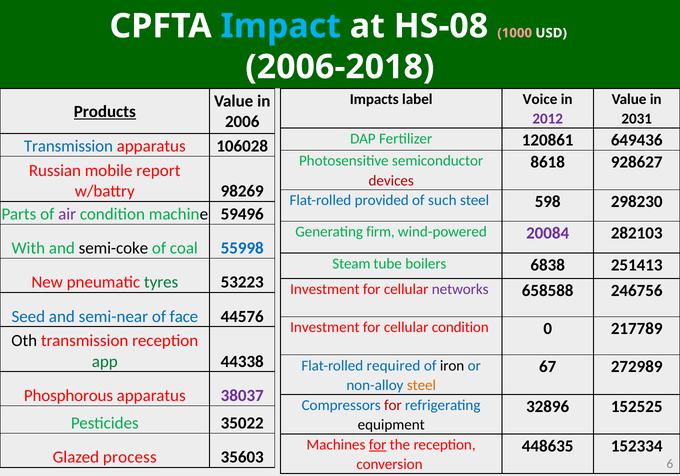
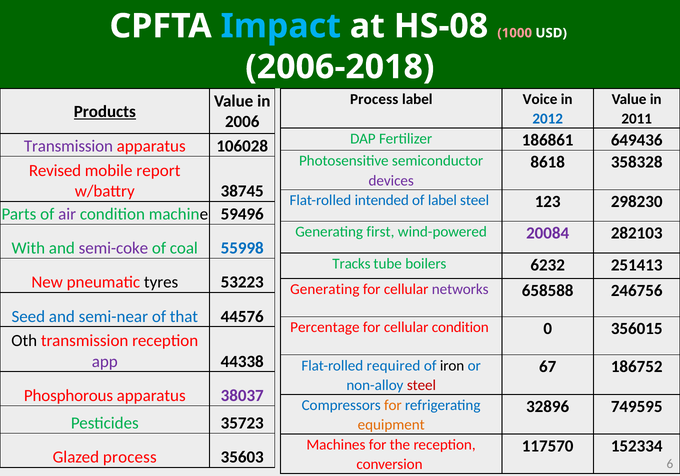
Impacts: Impacts -> Process (374, 99)
2012 colour: purple -> blue (548, 119)
2031: 2031 -> 2011 (637, 119)
120861: 120861 -> 186861 (548, 140)
Transmission colour: blue -> purple (68, 146)
928627: 928627 -> 358328 (637, 162)
Russian: Russian -> Revised (55, 170)
devices colour: red -> purple (391, 181)
98269: 98269 -> 38745 (242, 191)
provided: provided -> intended (382, 200)
of such: such -> label (442, 200)
598: 598 -> 123 (548, 202)
firm: firm -> first (380, 232)
semi-coke colour: black -> purple (113, 248)
Steam: Steam -> Tracks (351, 264)
6838: 6838 -> 6232 (548, 265)
tyres colour: green -> black (161, 282)
Investment: Investment -> Generating (325, 289)
face: face -> that (184, 316)
Investment: Investment -> Percentage (325, 327)
217789: 217789 -> 356015 (637, 329)
app colour: green -> purple (105, 361)
272989: 272989 -> 186752 (637, 367)
steel colour: orange -> red (421, 385)
for colour: red -> orange (393, 405)
152525: 152525 -> 749595 (637, 406)
35022: 35022 -> 35723 (242, 423)
equipment colour: black -> orange (391, 425)
for underline: present -> none (378, 445)
448635: 448635 -> 117570 (548, 446)
